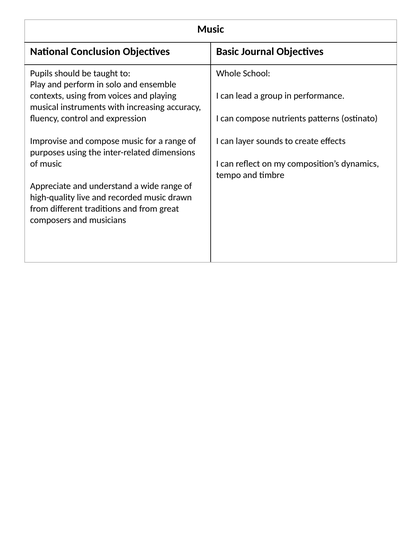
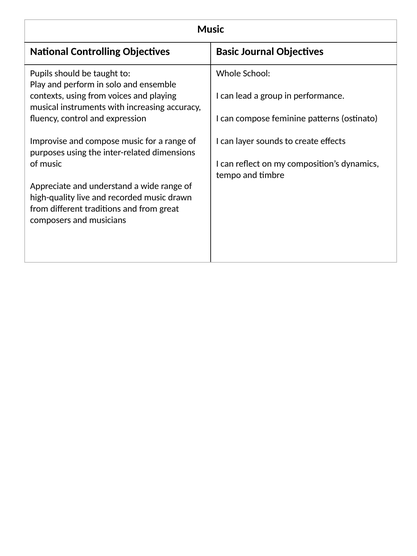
Conclusion: Conclusion -> Controlling (96, 52)
nutrients: nutrients -> feminine (289, 118)
